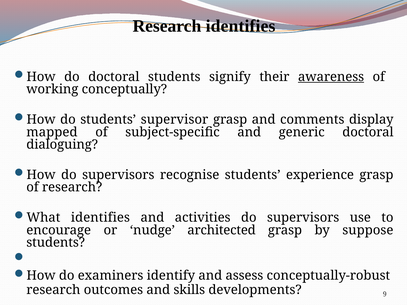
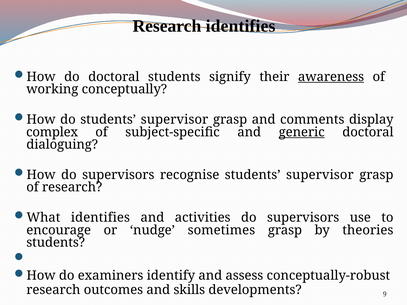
mapped: mapped -> complex (52, 132)
generic underline: none -> present (302, 132)
recognise students experience: experience -> supervisor (320, 175)
architected: architected -> sometimes (221, 230)
suppose: suppose -> theories (368, 230)
